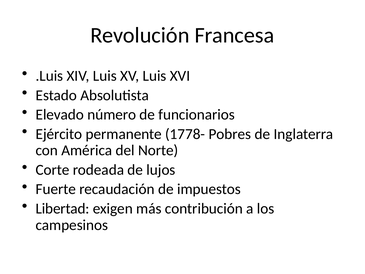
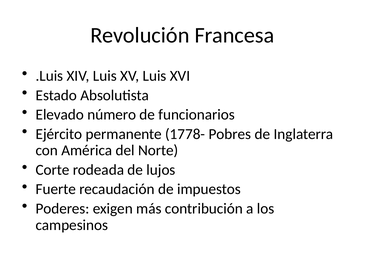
Libertad: Libertad -> Poderes (63, 208)
